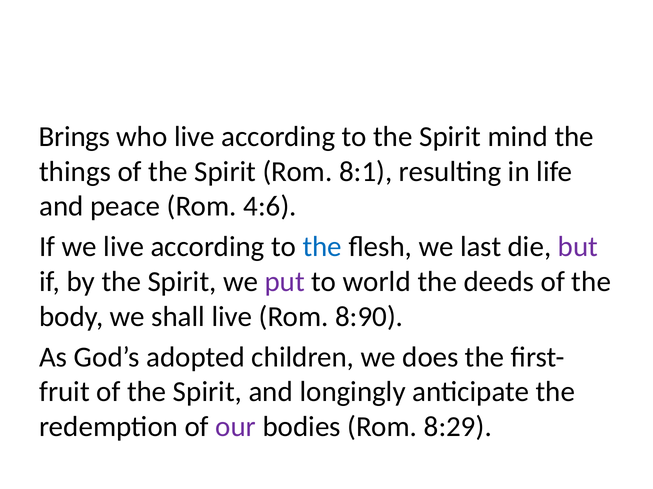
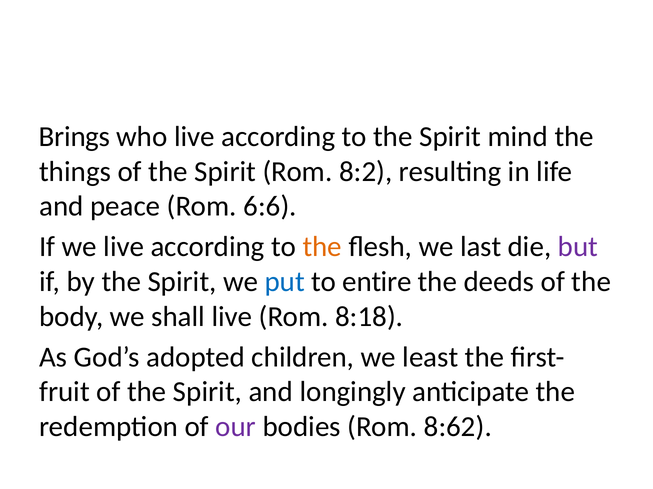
8:1: 8:1 -> 8:2 (366, 172)
4:6: 4:6 -> 6:6 (270, 207)
the colour: blue -> orange (322, 247)
put colour: purple -> blue (285, 282)
world: world -> entire (377, 282)
8:90: 8:90 -> 8:18 (369, 317)
does: does -> least (430, 358)
8:29: 8:29 -> 8:62 (458, 427)
